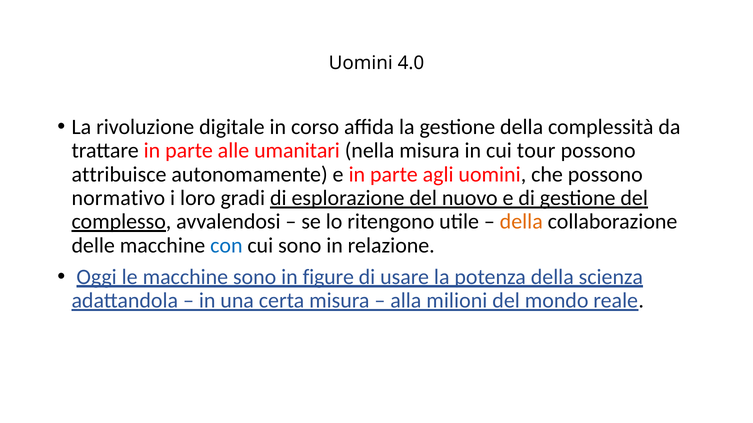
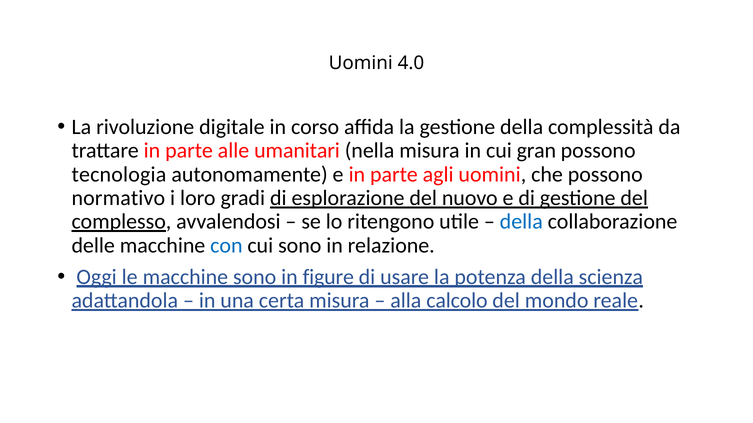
tour: tour -> gran (536, 151)
attribuisce: attribuisce -> tecnologia (119, 175)
della colour: orange -> blue (521, 222)
milioni: milioni -> calcolo (457, 301)
